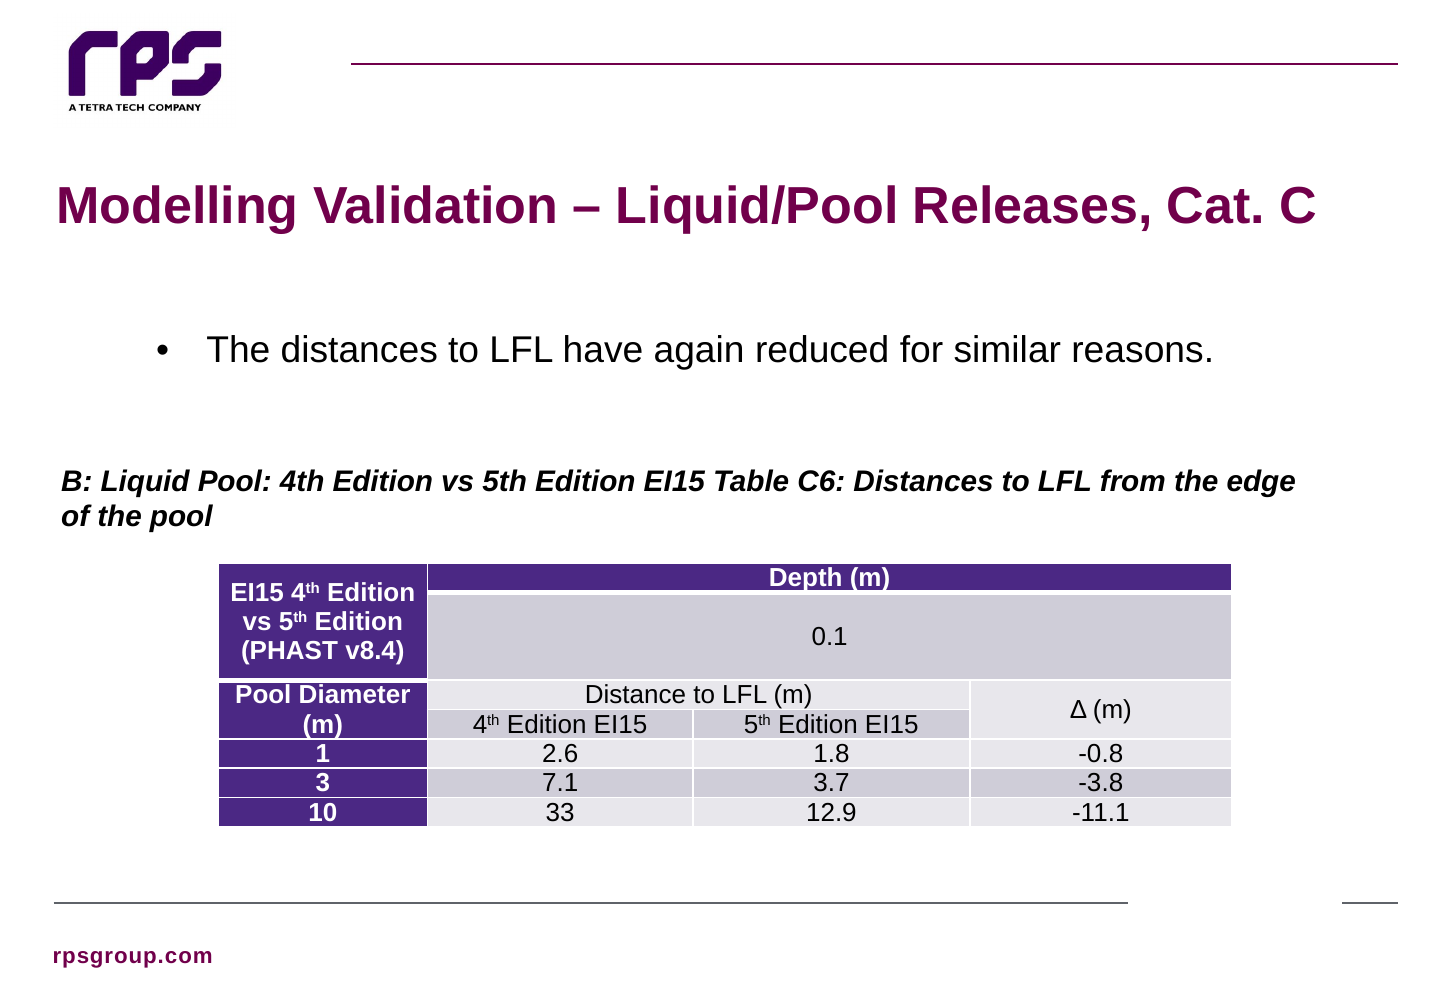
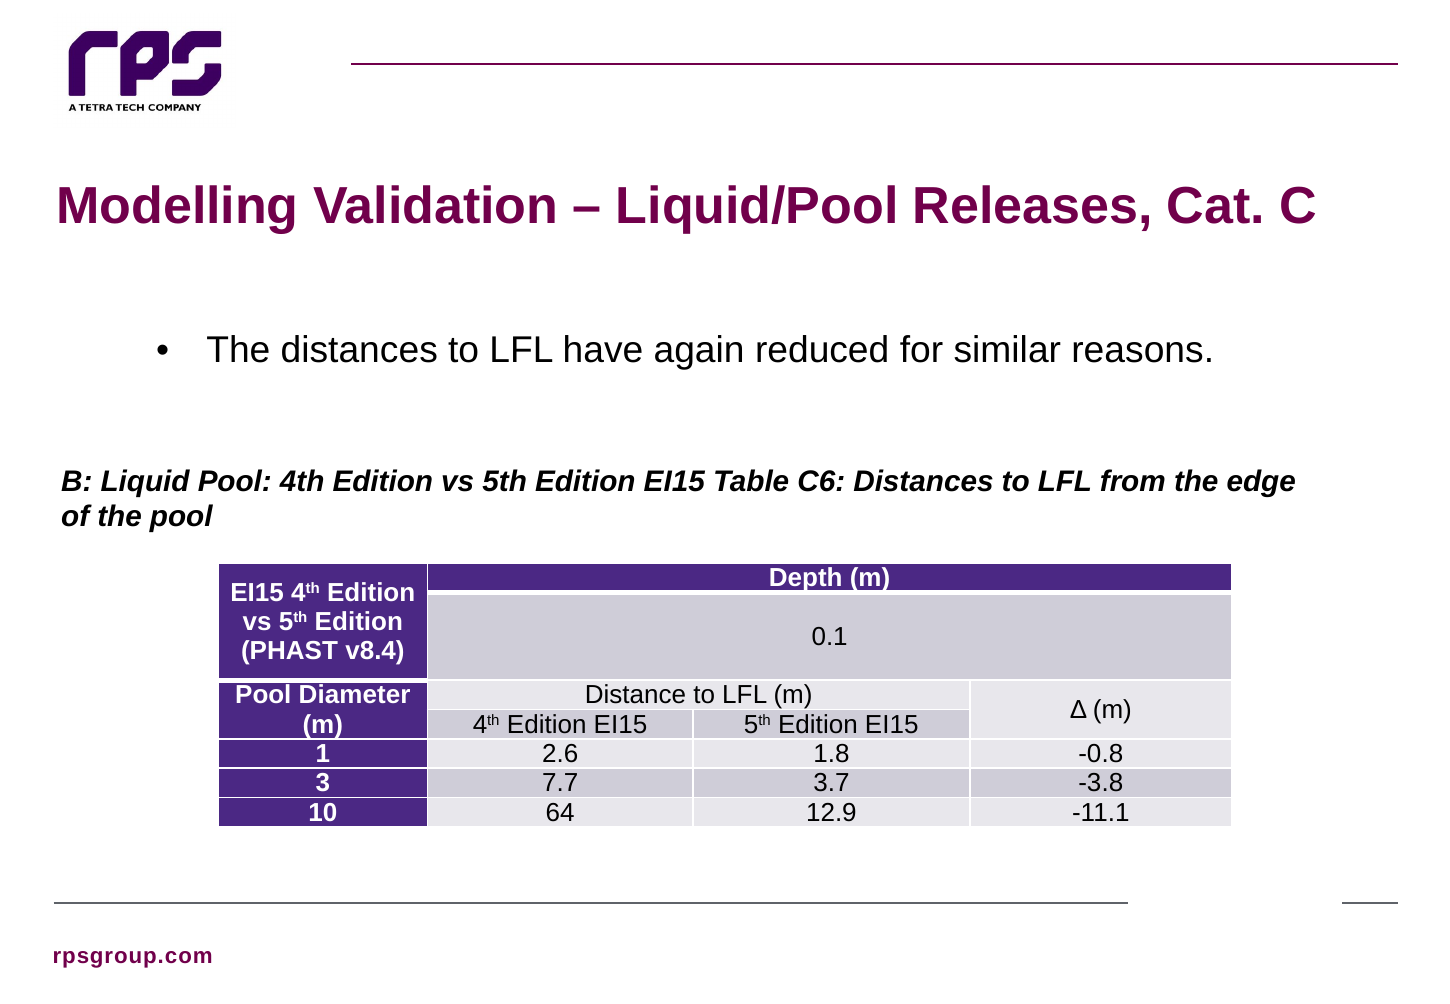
7.1: 7.1 -> 7.7 (560, 783)
33: 33 -> 64 (560, 812)
